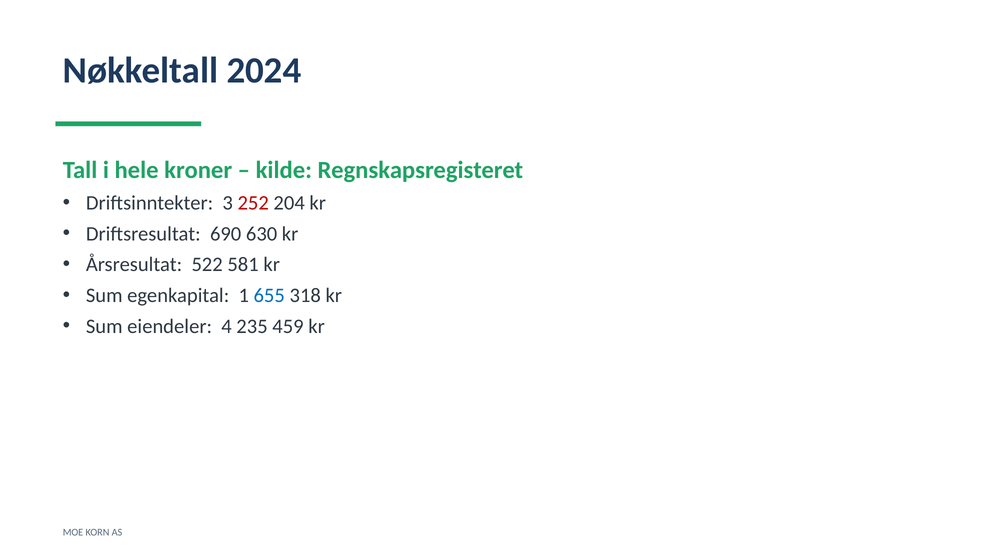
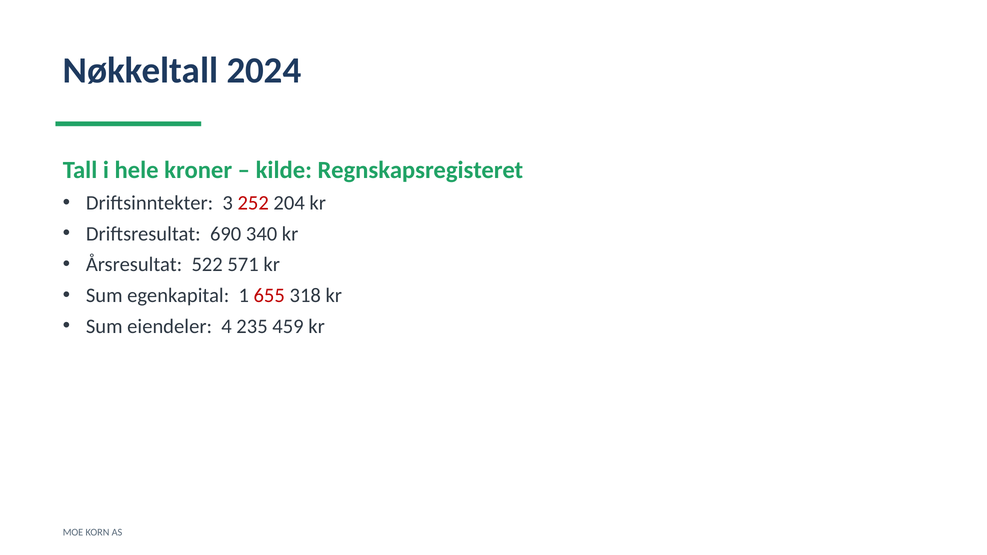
630: 630 -> 340 (262, 234)
581: 581 -> 571 (243, 265)
655 colour: blue -> red (269, 296)
